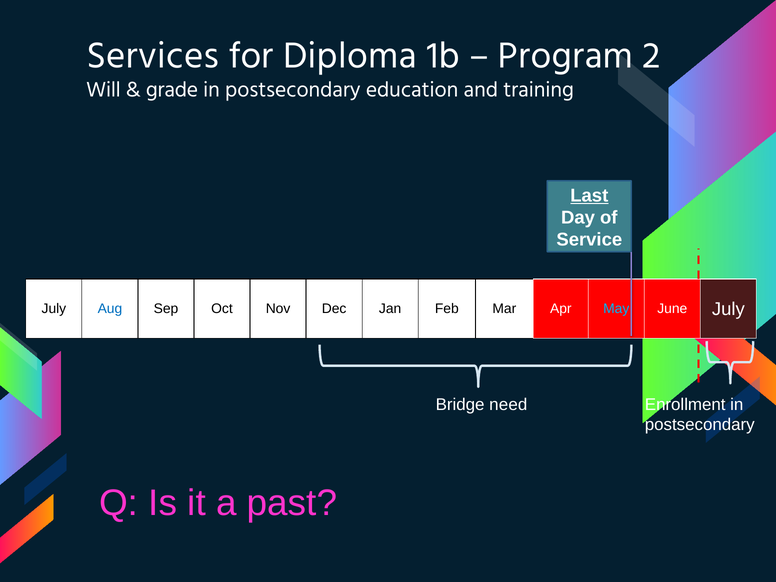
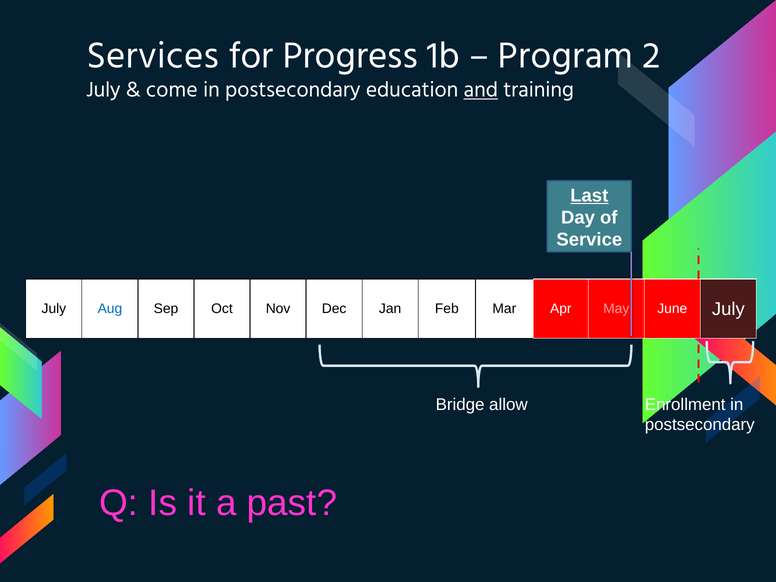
Diploma: Diploma -> Progress (350, 56)
Will: Will -> July (103, 90)
grade: grade -> come (172, 90)
and underline: none -> present (481, 90)
May colour: light blue -> pink (616, 309)
need: need -> allow (508, 404)
